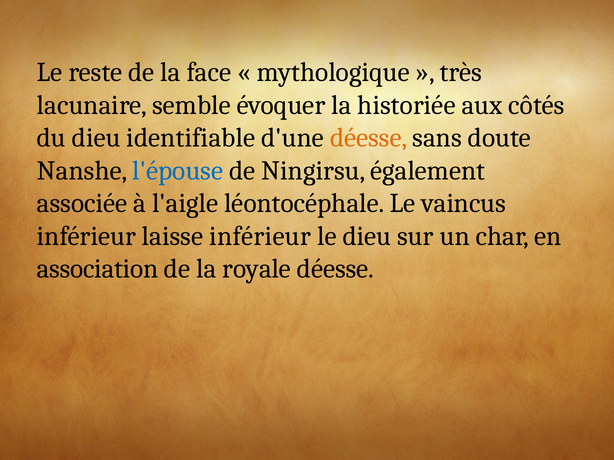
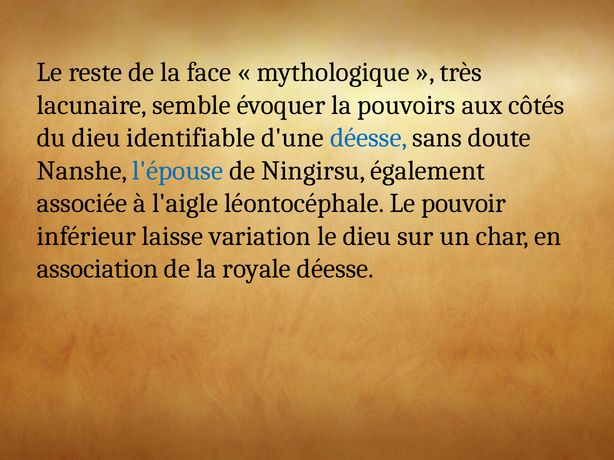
historiée: historiée -> pouvoirs (406, 105)
déesse colour: orange -> blue (369, 138)
vaincus: vaincus -> pouvoir (464, 204)
laisse inférieur: inférieur -> variation (260, 236)
